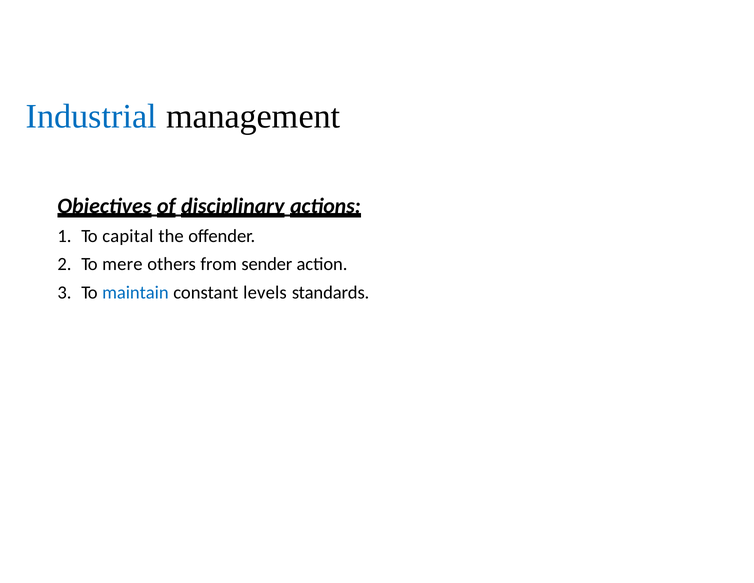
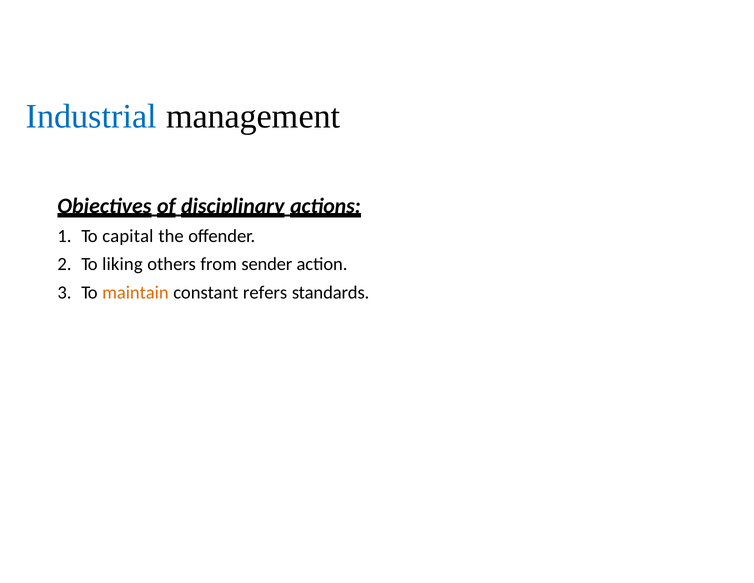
mere: mere -> liking (122, 264)
maintain colour: blue -> orange (135, 292)
levels: levels -> refers (265, 292)
